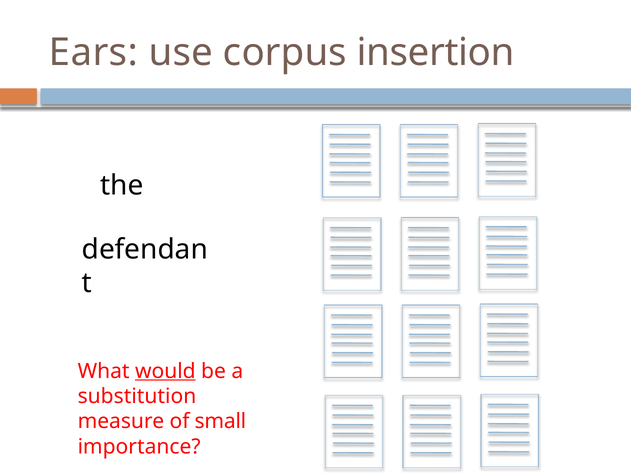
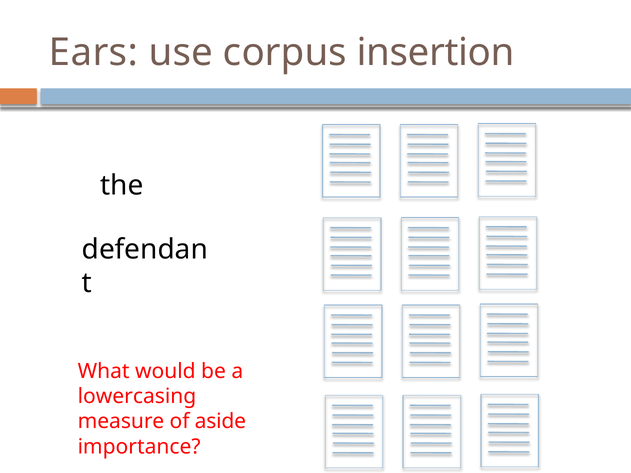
would underline: present -> none (165, 371)
substitution: substitution -> lowercasing (137, 396)
small: small -> aside (220, 422)
